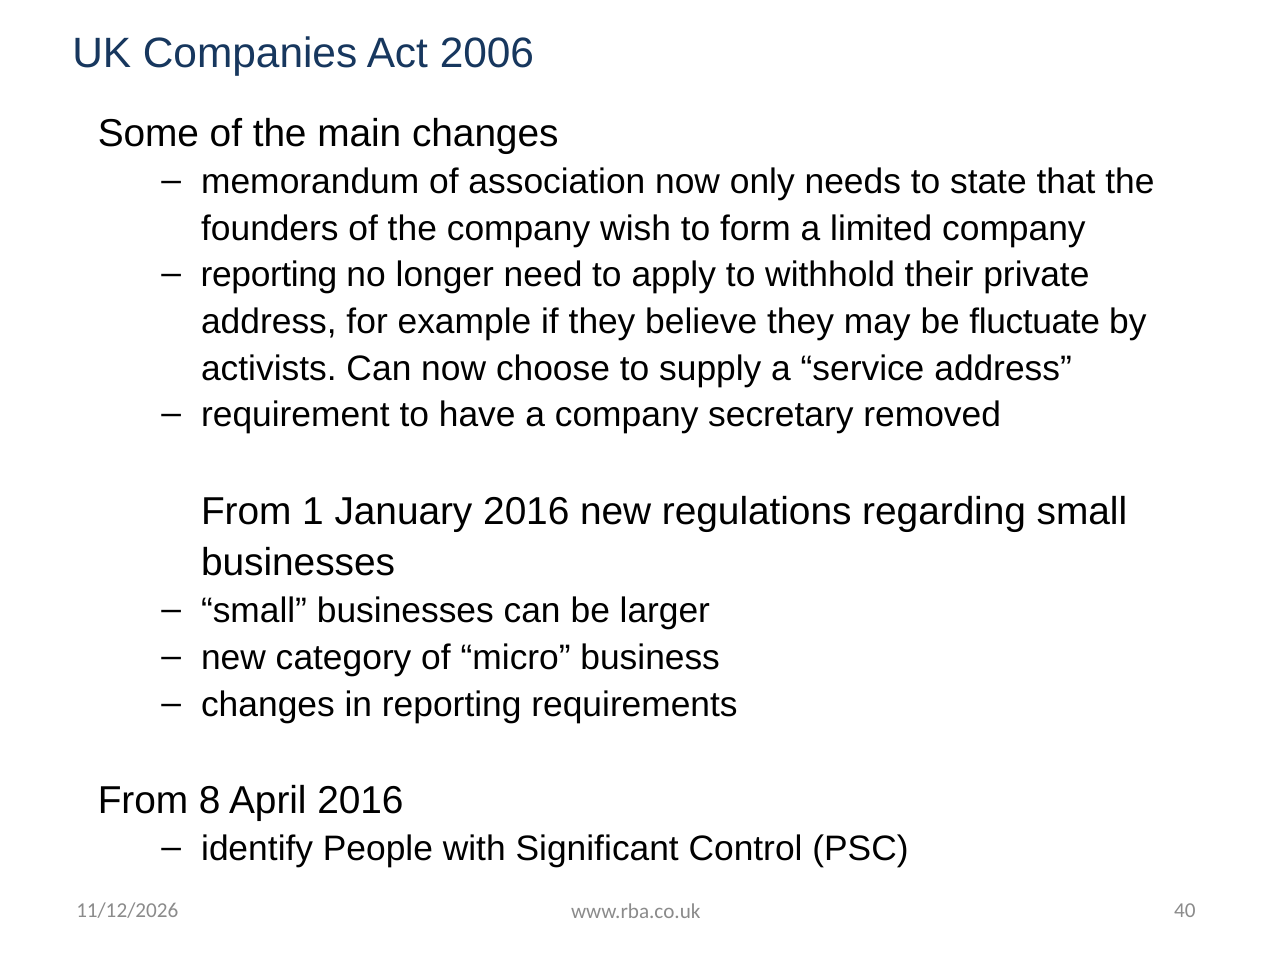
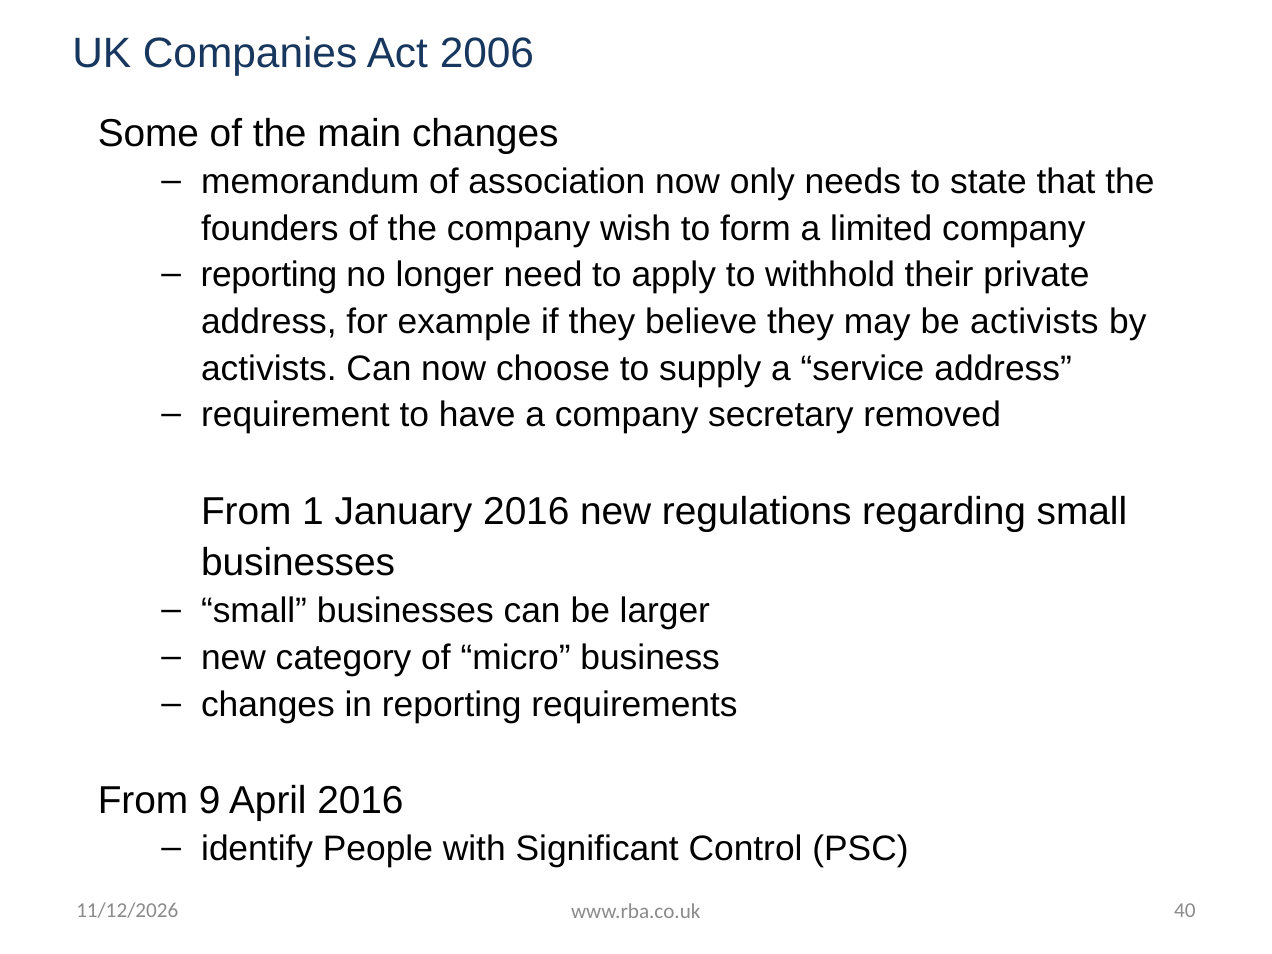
be fluctuate: fluctuate -> activists (1034, 322)
8: 8 -> 9 (210, 800)
